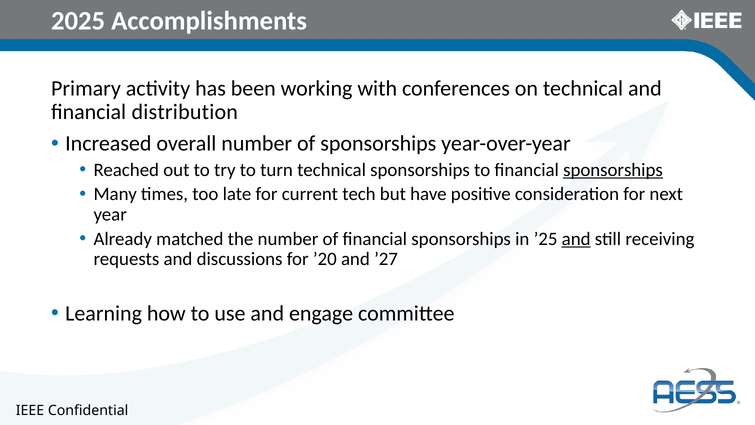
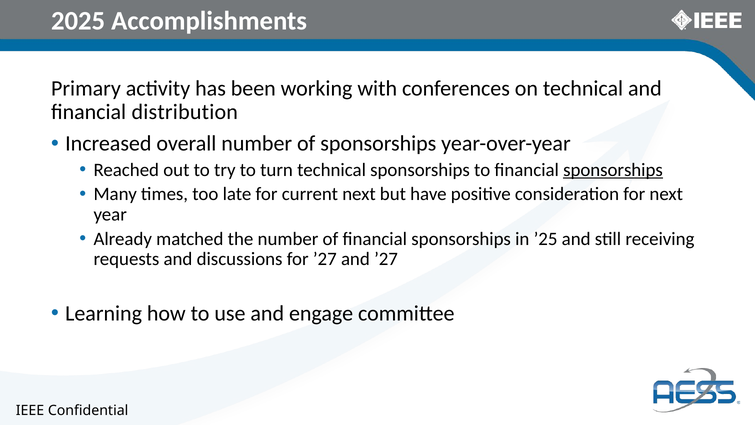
current tech: tech -> next (359, 194)
and underline: present -> none (576, 239)
for ’20: ’20 -> ’27 (325, 259)
